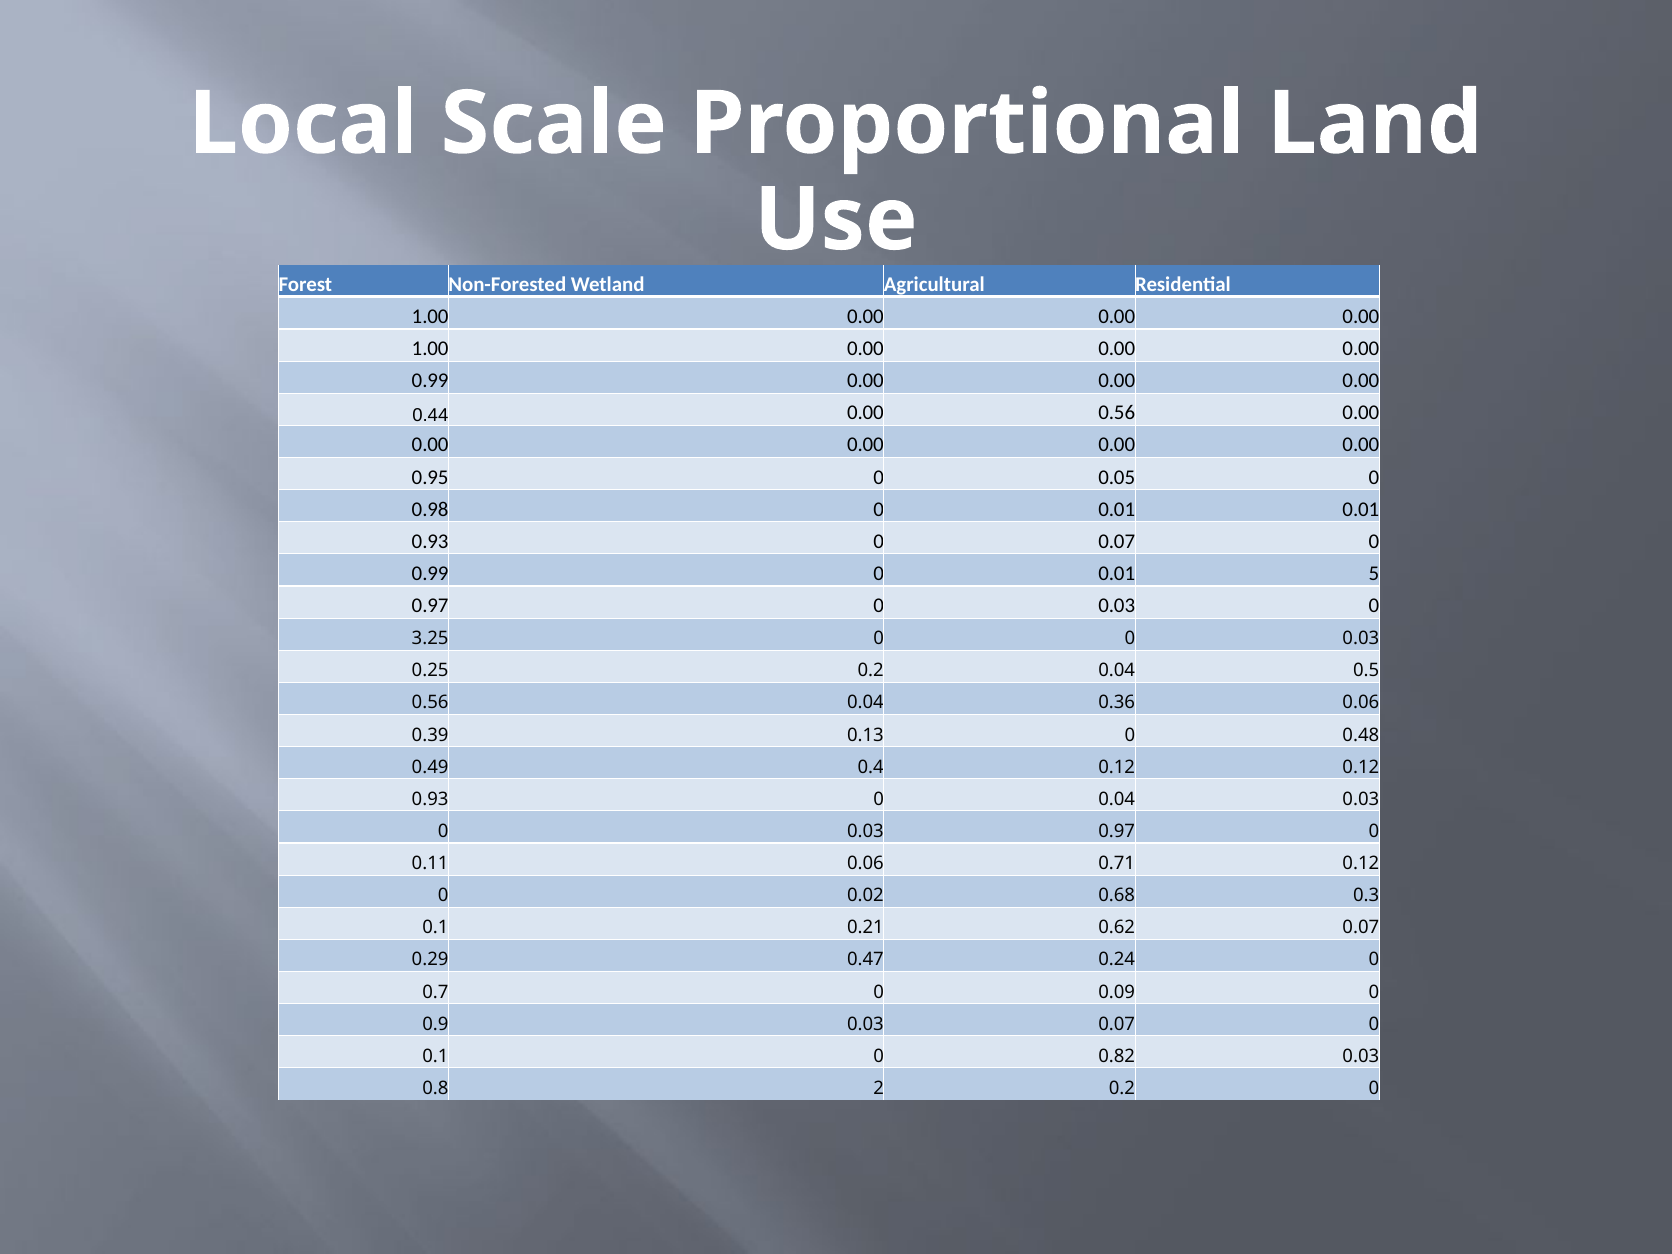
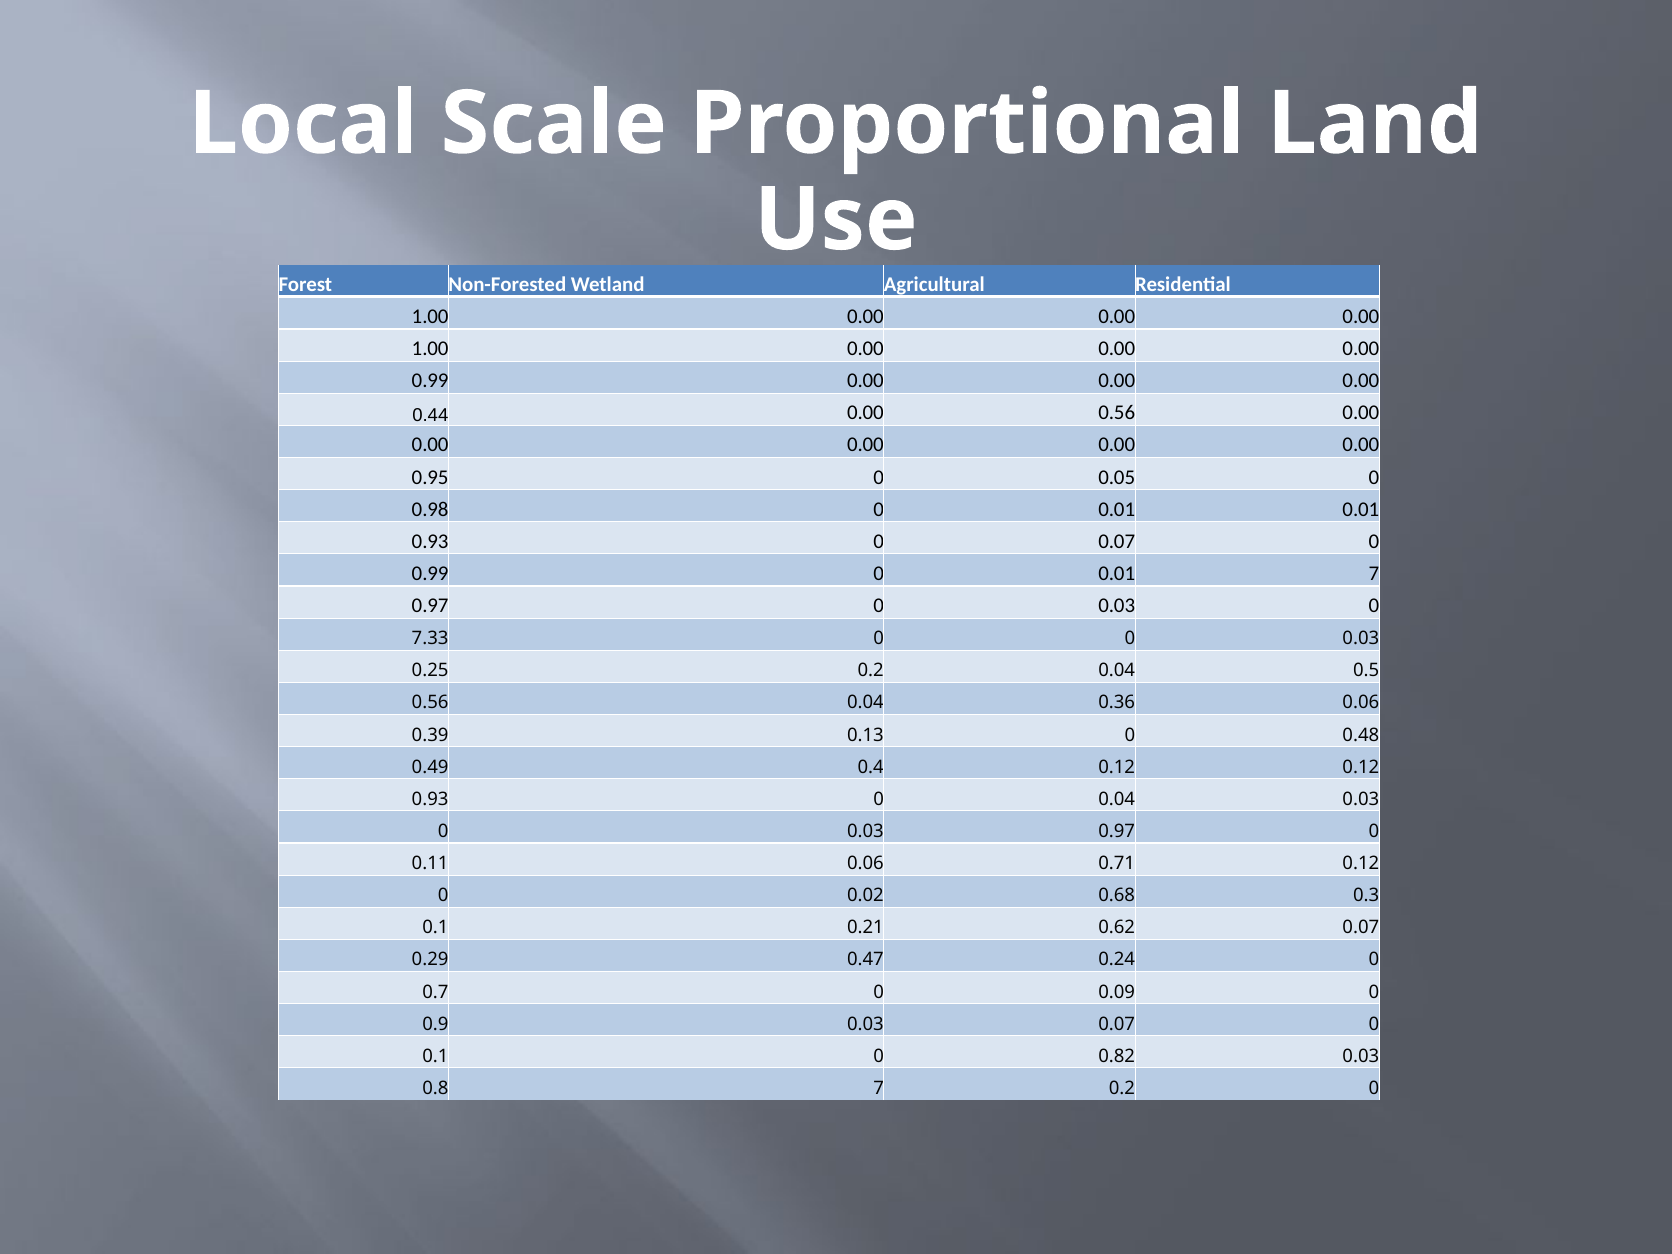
0.01 5: 5 -> 7 (1374, 573)
3.25: 3.25 -> 7.33 (430, 639)
0.8 2: 2 -> 7 (879, 1088)
